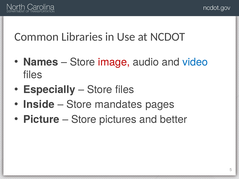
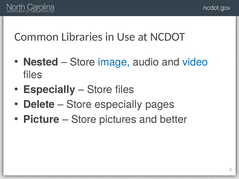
Names: Names -> Nested (41, 62)
image colour: red -> blue (114, 62)
Inside: Inside -> Delete (39, 105)
Store mandates: mandates -> especially (118, 105)
